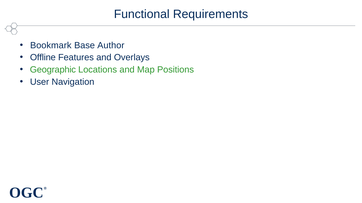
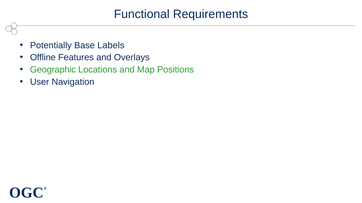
Bookmark: Bookmark -> Potentially (51, 45)
Author: Author -> Labels (111, 45)
